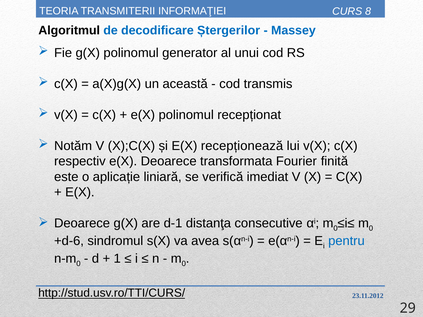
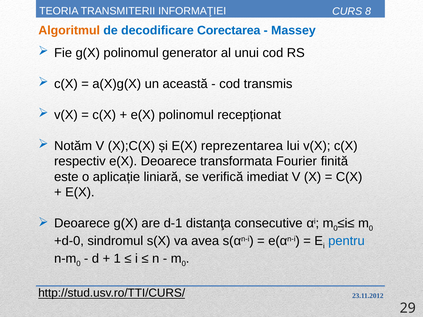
Algoritmul colour: black -> orange (69, 30)
Ștergerilor: Ștergerilor -> Corectarea (229, 30)
recepționează: recepționează -> reprezentarea (242, 146)
+d-6: +d-6 -> +d-0 (69, 241)
